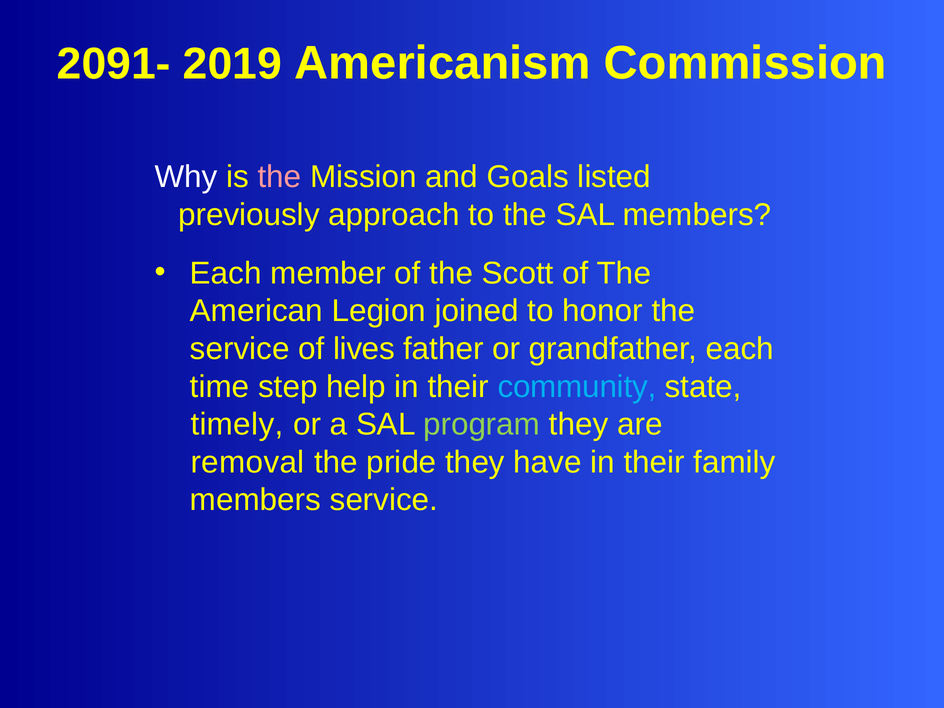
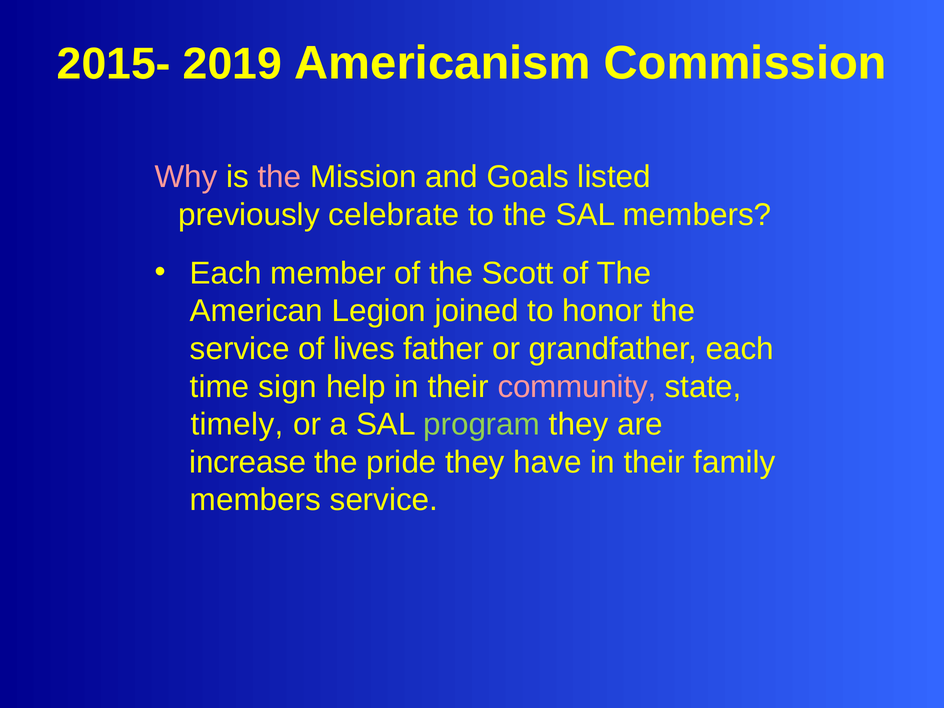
2091-: 2091- -> 2015- (114, 64)
Why colour: white -> pink (186, 177)
approach: approach -> celebrate (394, 215)
step: step -> sign (288, 387)
community colour: light blue -> pink (577, 387)
removal: removal -> increase (248, 462)
